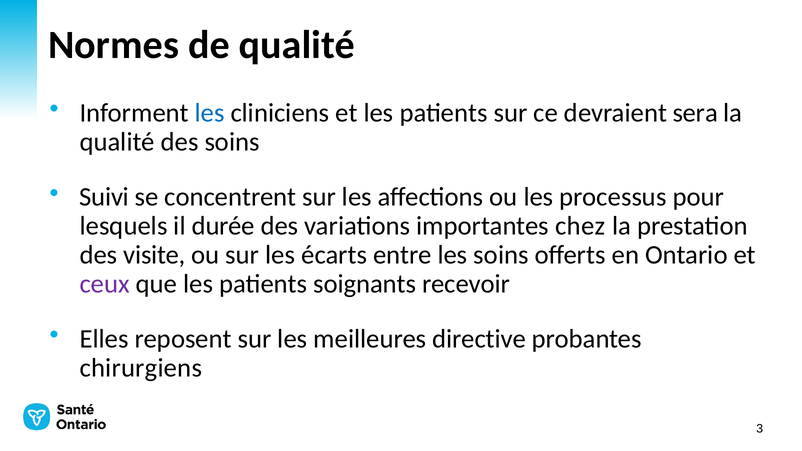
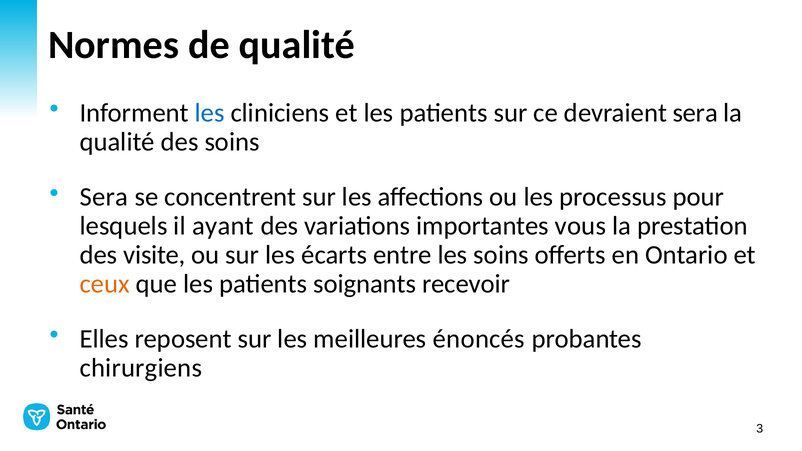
Suivi: Suivi -> Sera (104, 197)
durée: durée -> ayant (223, 226)
chez: chez -> vous (580, 226)
ceux colour: purple -> orange (105, 284)
directive: directive -> énoncés (479, 339)
